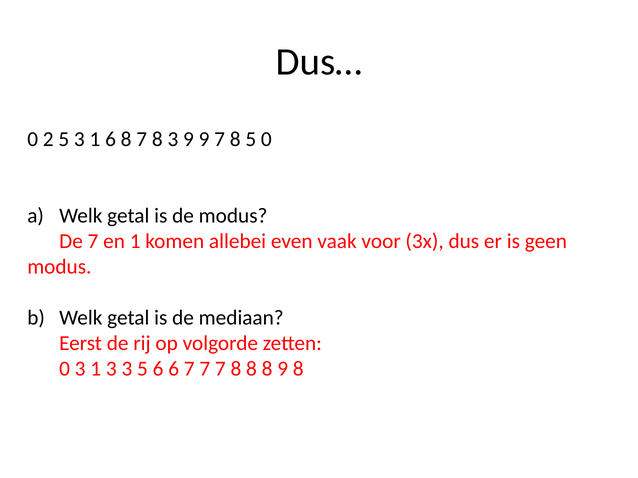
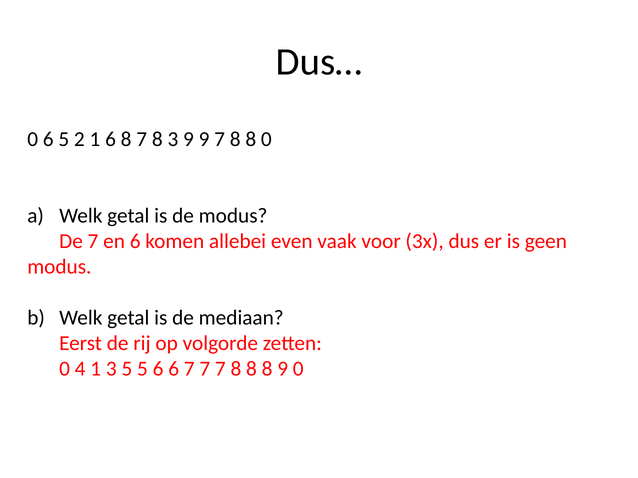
0 2: 2 -> 6 (48, 139)
5 3: 3 -> 2 (79, 139)
9 7 8 5: 5 -> 8 (251, 139)
en 1: 1 -> 6 (135, 241)
0 3: 3 -> 4 (80, 369)
3 3: 3 -> 5 (127, 369)
9 8: 8 -> 0 (298, 369)
